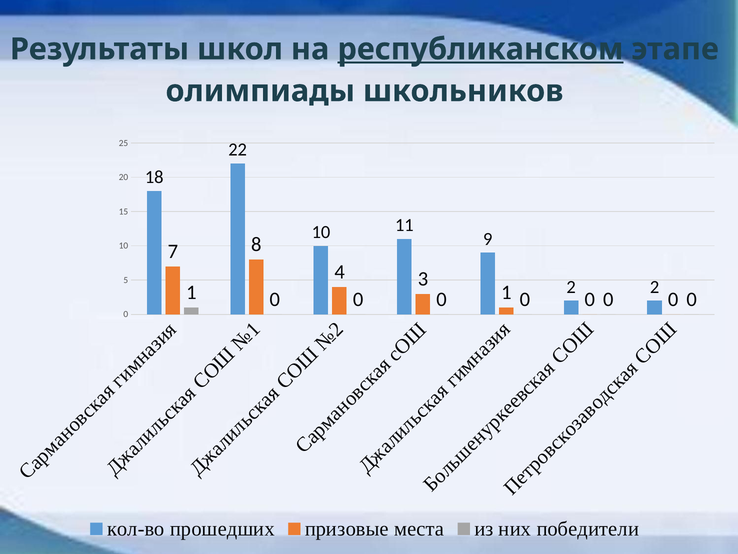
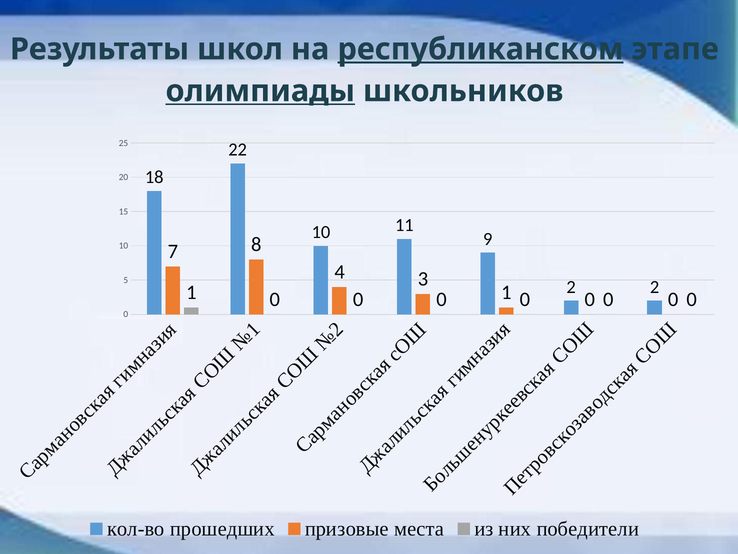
олимпиады underline: none -> present (260, 91)
